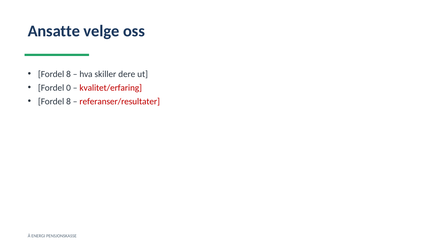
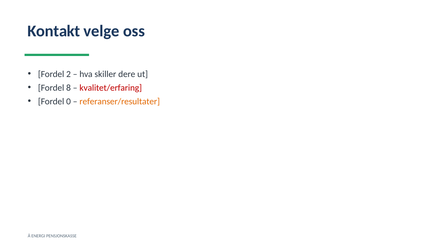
Ansatte: Ansatte -> Kontakt (54, 31)
8: 8 -> 2 (69, 74)
0: 0 -> 8 (69, 88)
8: 8 -> 0 (69, 101)
referanser/resultater colour: red -> orange (120, 101)
